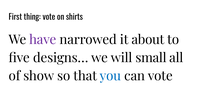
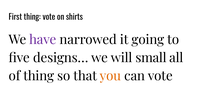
about: about -> going (148, 40)
of show: show -> thing (39, 76)
you colour: blue -> orange (110, 76)
